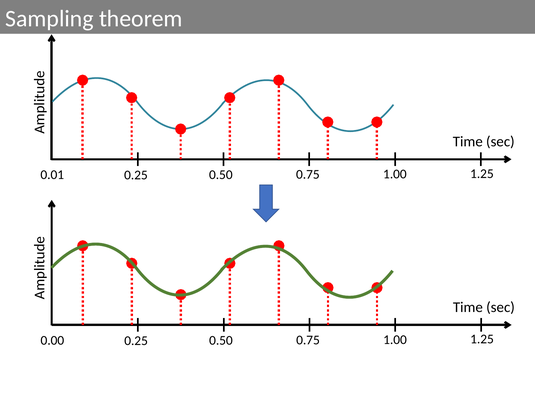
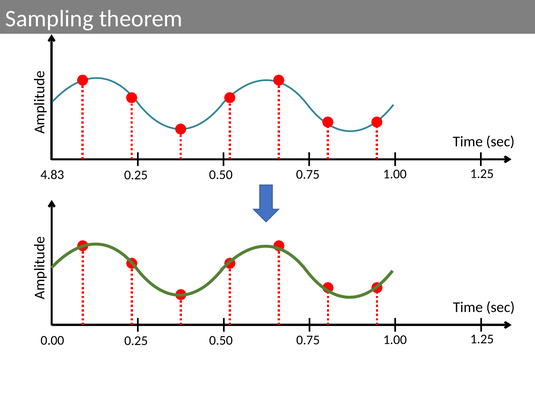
0.01: 0.01 -> 4.83 (52, 175)
